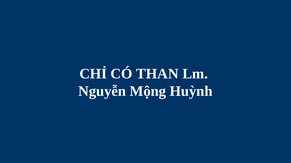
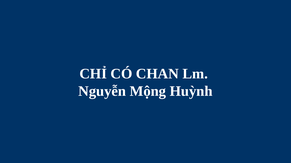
THAN: THAN -> CHAN (157, 74)
